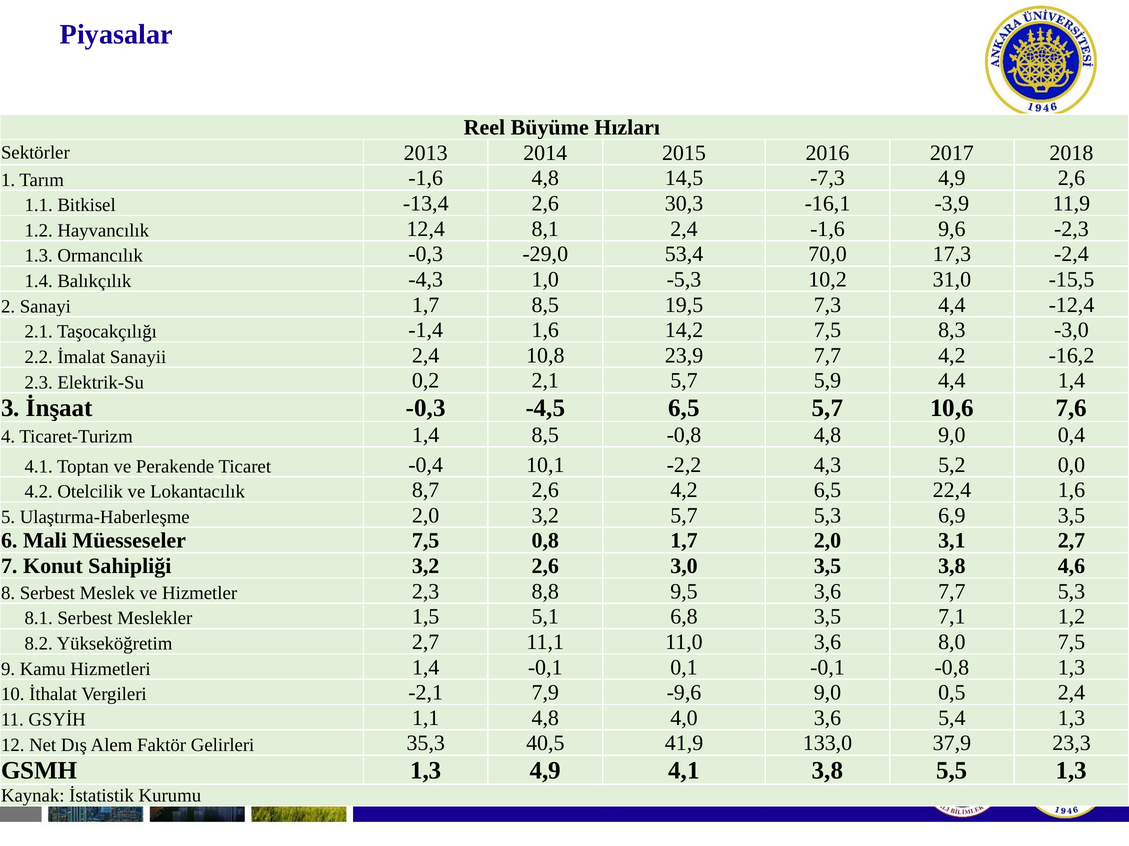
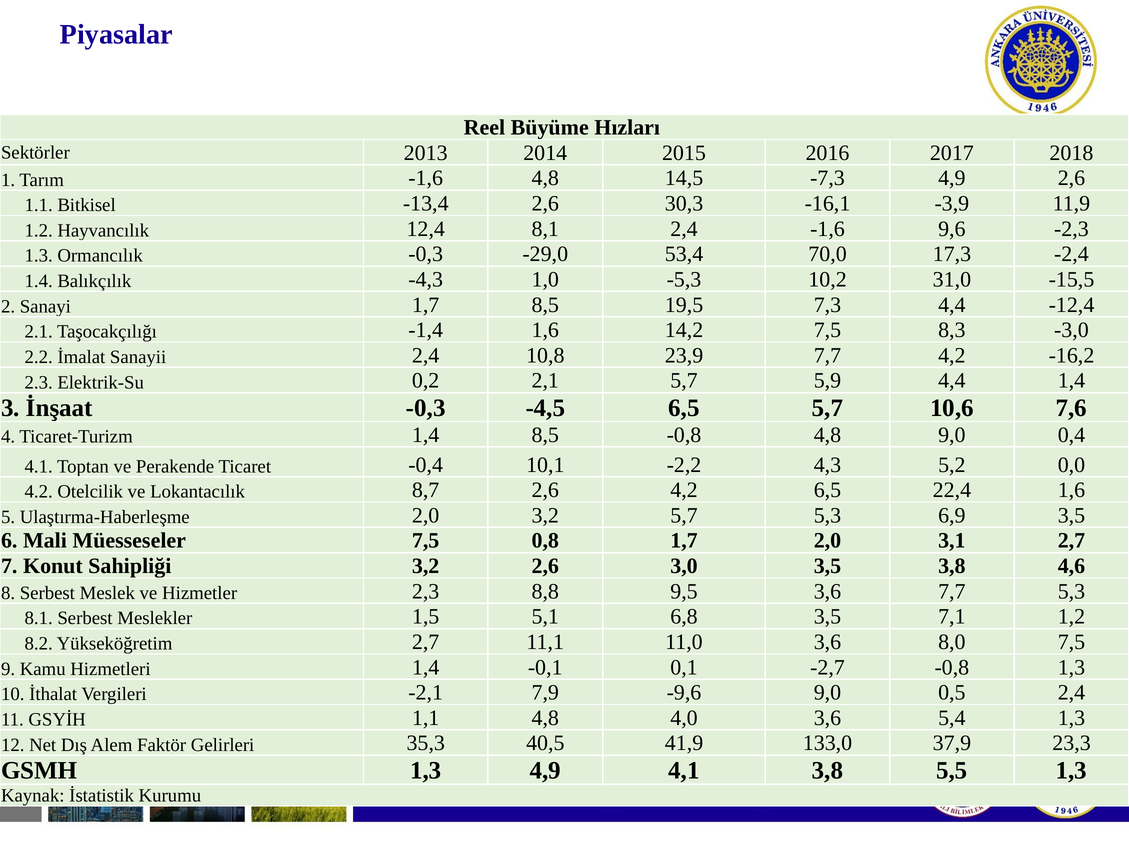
0,1 -0,1: -0,1 -> -2,7 (828, 668)
